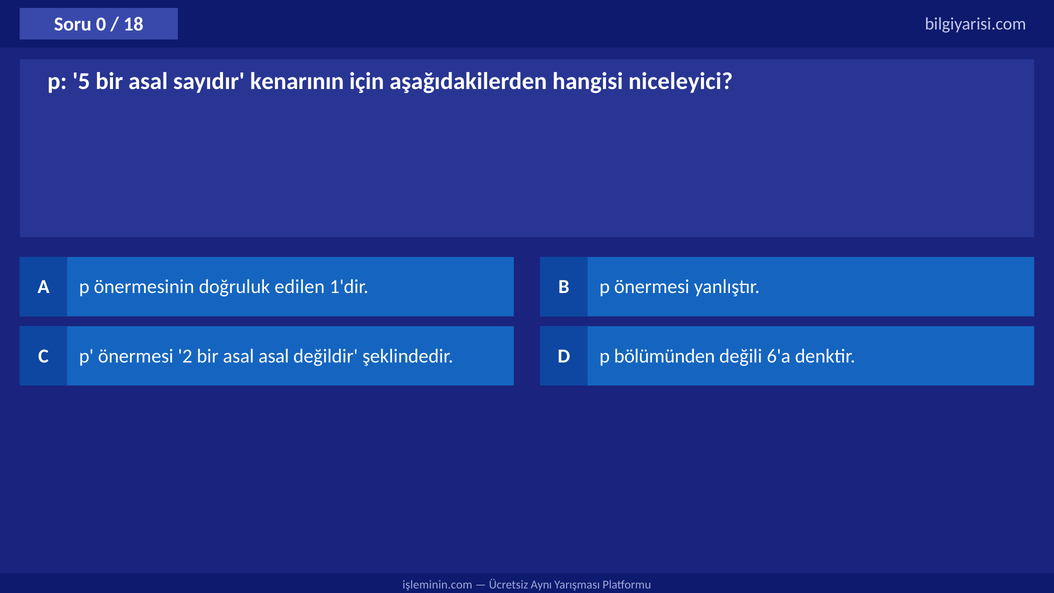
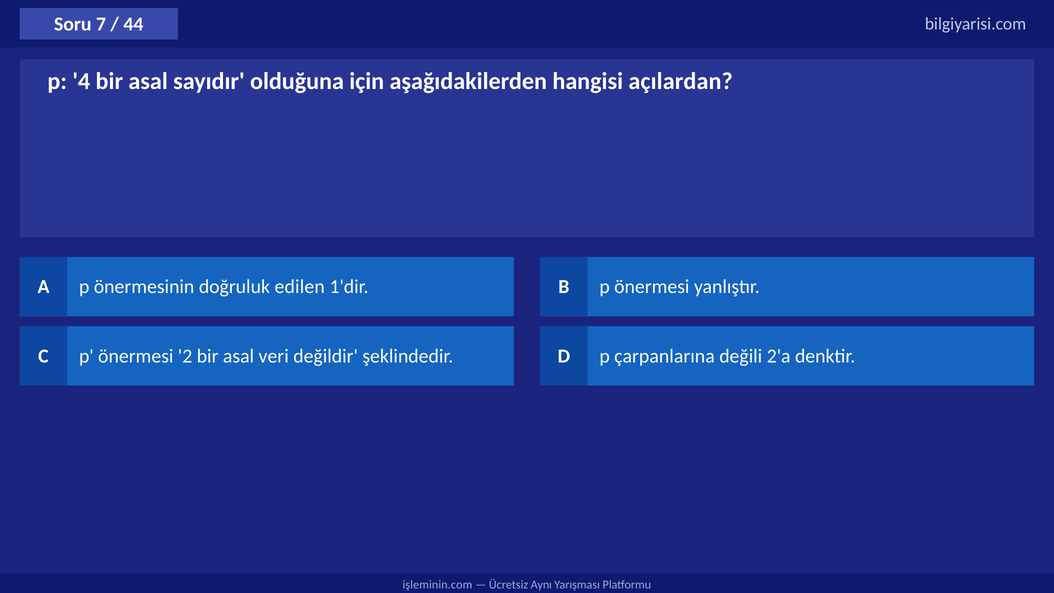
0: 0 -> 7 (101, 24)
18: 18 -> 44 (133, 24)
5: 5 -> 4 (81, 81)
kenarının: kenarının -> olduğuna (297, 81)
niceleyici: niceleyici -> açılardan (681, 81)
asal asal: asal -> veri (274, 356)
bölümünden: bölümünden -> çarpanlarına (664, 356)
6'a: 6'a -> 2'a (779, 356)
